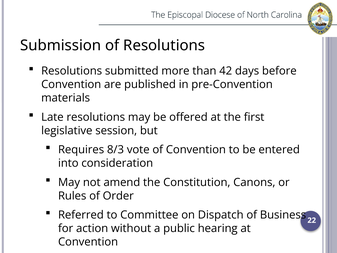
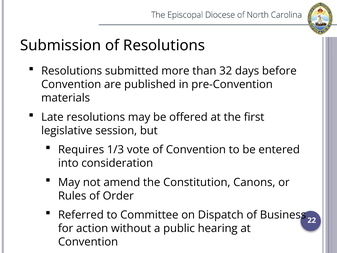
42: 42 -> 32 (226, 71)
8/3: 8/3 -> 1/3 (115, 150)
